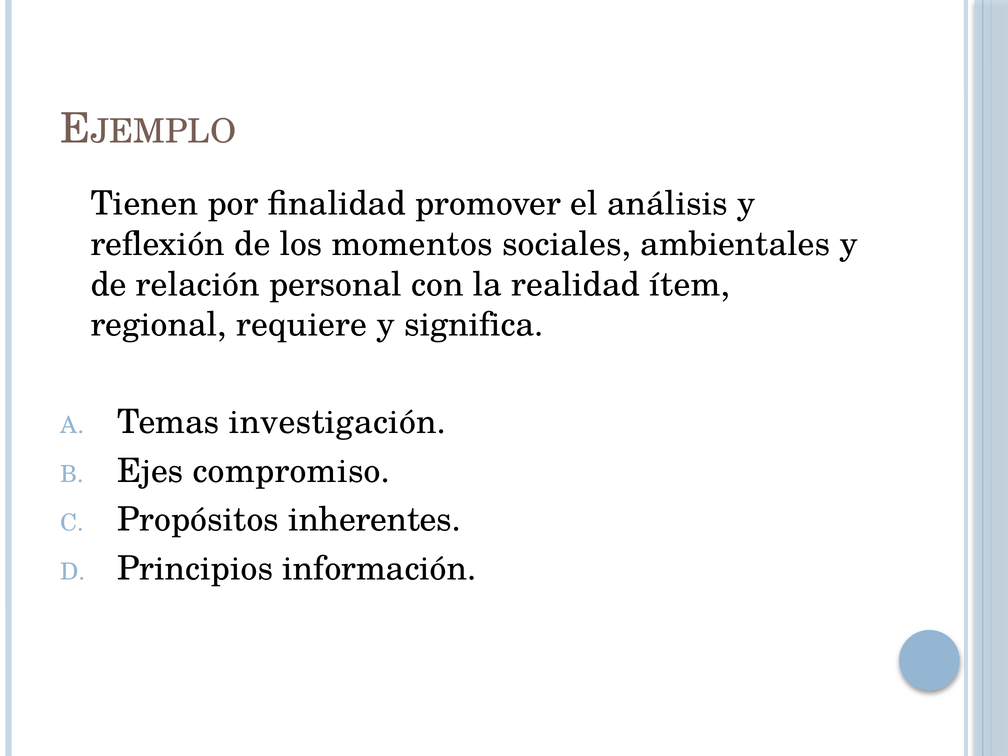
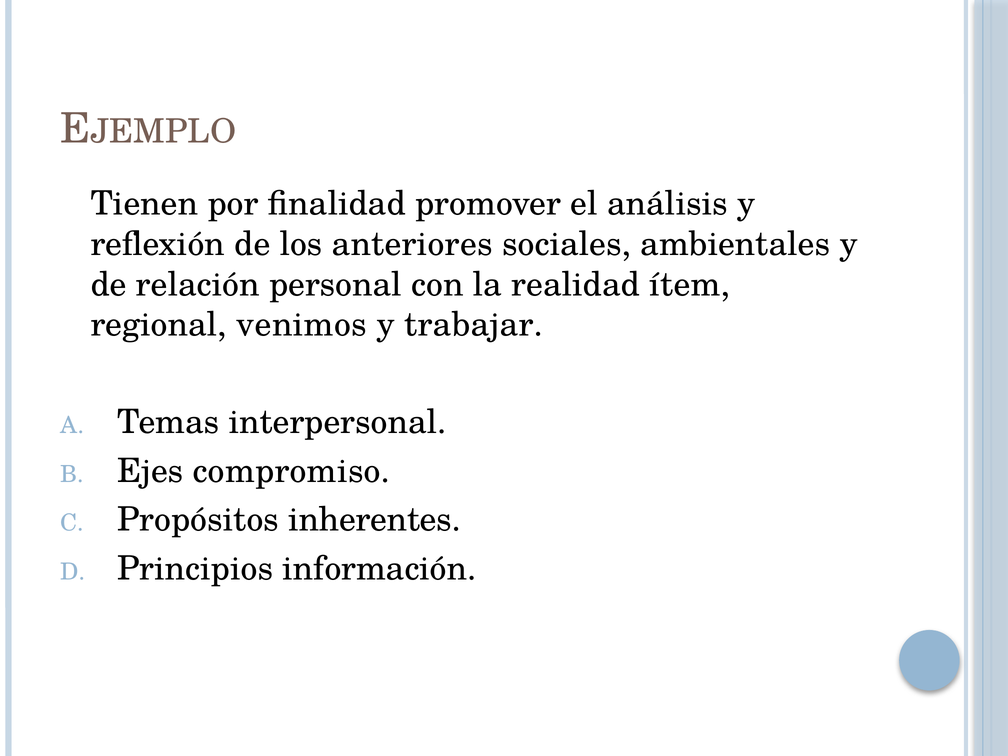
momentos: momentos -> anteriores (412, 244)
requiere: requiere -> venimos (302, 325)
significa: significa -> trabajar (474, 325)
investigación: investigación -> interpersonal (338, 422)
